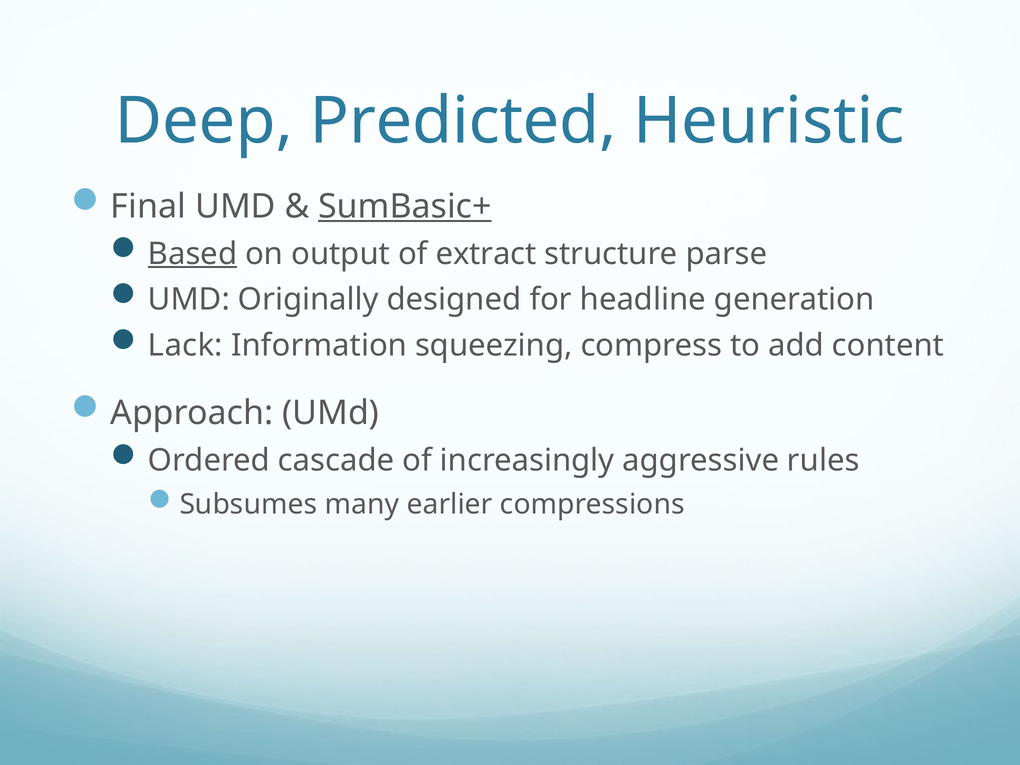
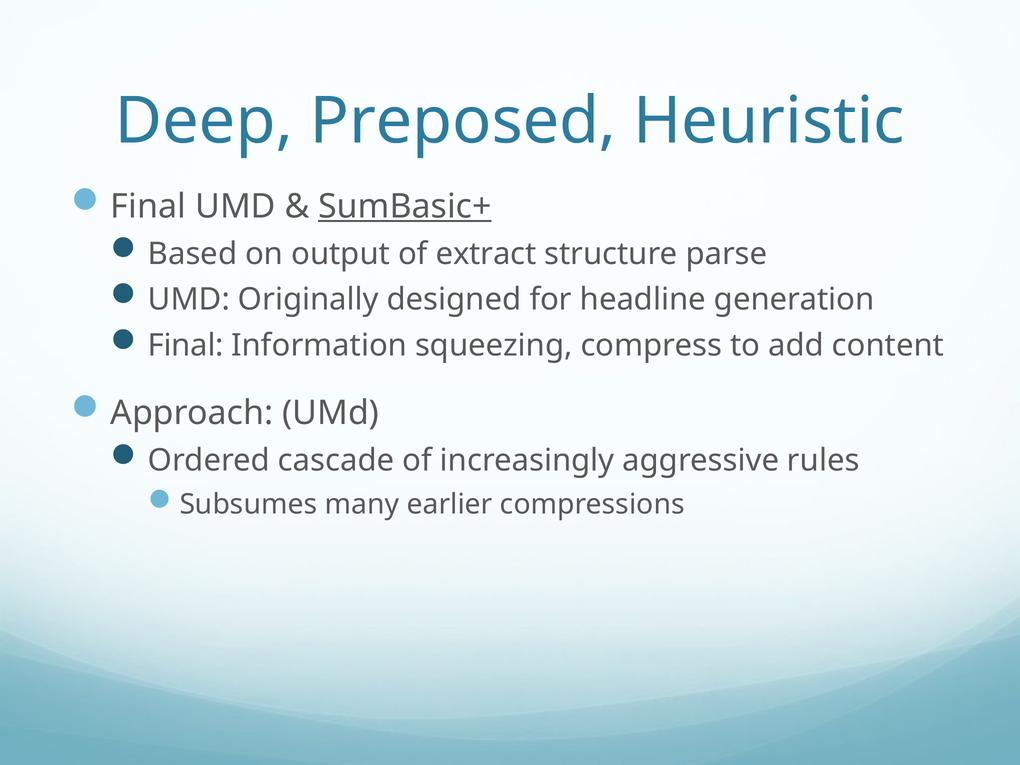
Predicted: Predicted -> Preposed (463, 121)
Based underline: present -> none (193, 254)
Lack: Lack -> Final (186, 345)
